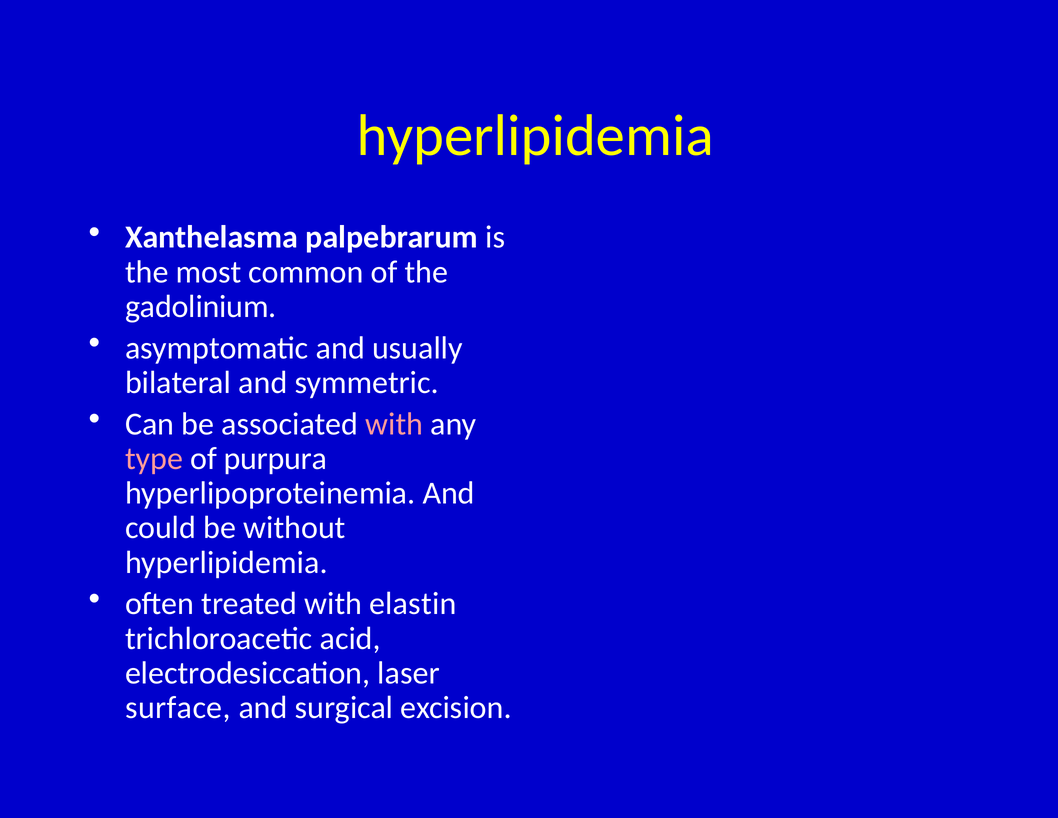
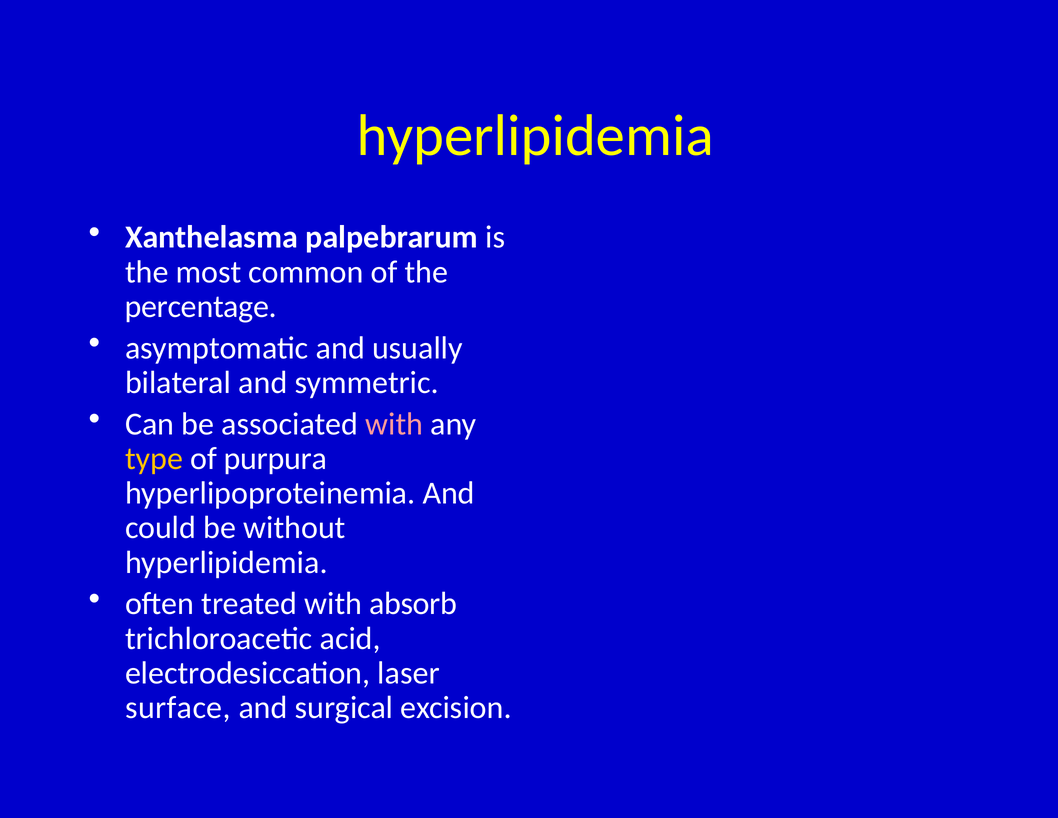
gadolinium: gadolinium -> percentage (201, 306)
type colour: pink -> yellow (154, 458)
elastin: elastin -> absorb (413, 604)
